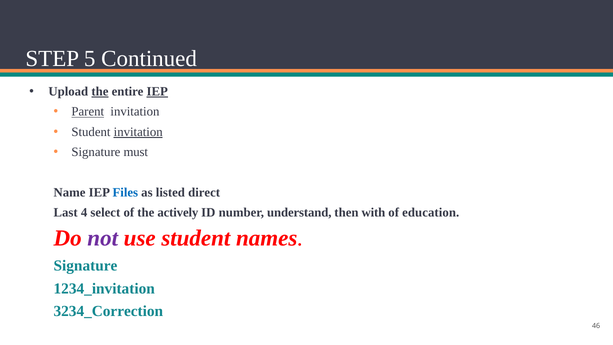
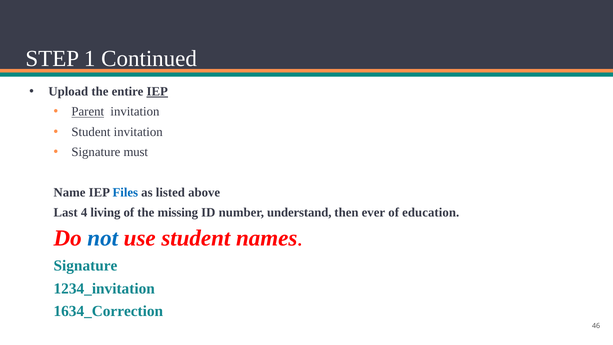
5: 5 -> 1 (90, 58)
the underline: present -> none (100, 91)
invitation underline: present -> none (138, 132)
direct: direct -> above (204, 192)
select: select -> living (105, 213)
actively: actively -> missing (178, 213)
with: with -> ever (373, 213)
not colour: purple -> blue (103, 238)
3234_Correction: 3234_Correction -> 1634_Correction (108, 311)
